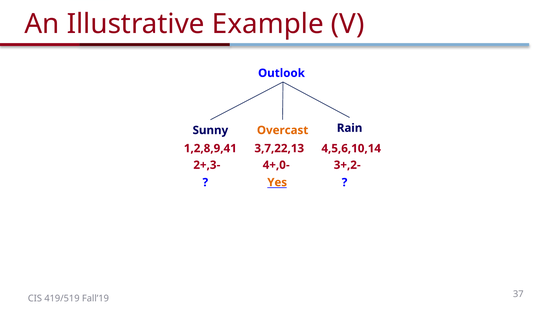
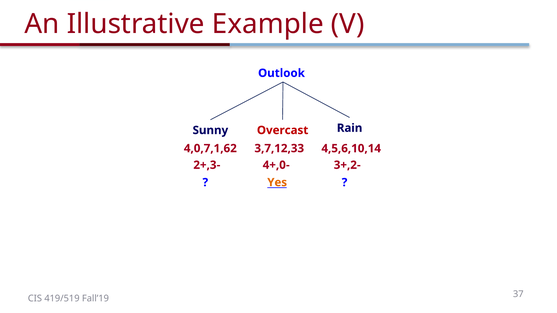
Overcast colour: orange -> red (283, 130)
1,2,8,9,41: 1,2,8,9,41 -> 4,0,7,1,62 (210, 149)
3,7,22,13: 3,7,22,13 -> 3,7,12,33 (279, 149)
